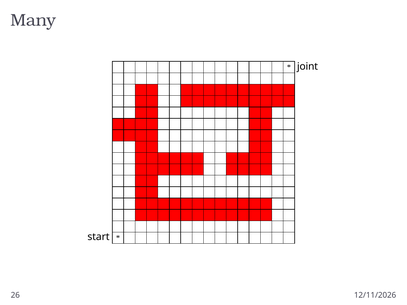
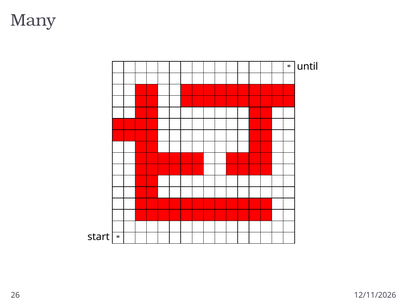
joint: joint -> until (308, 66)
